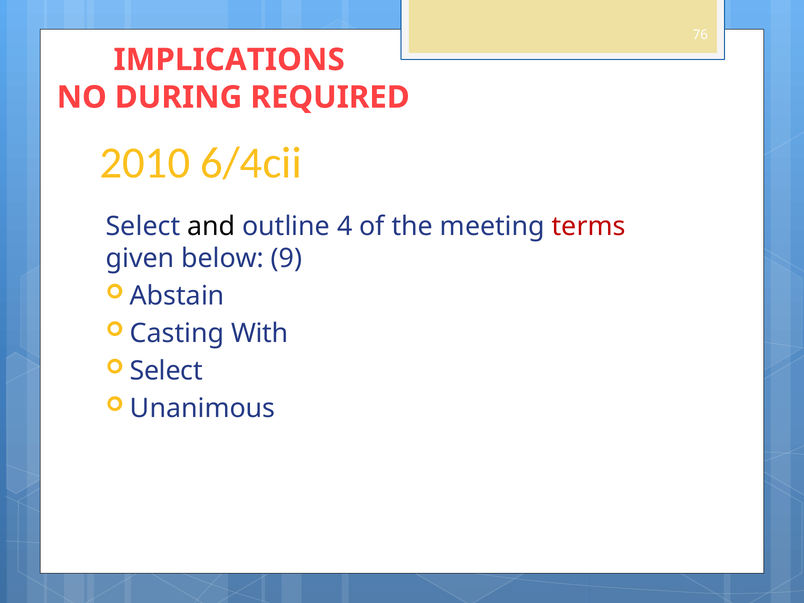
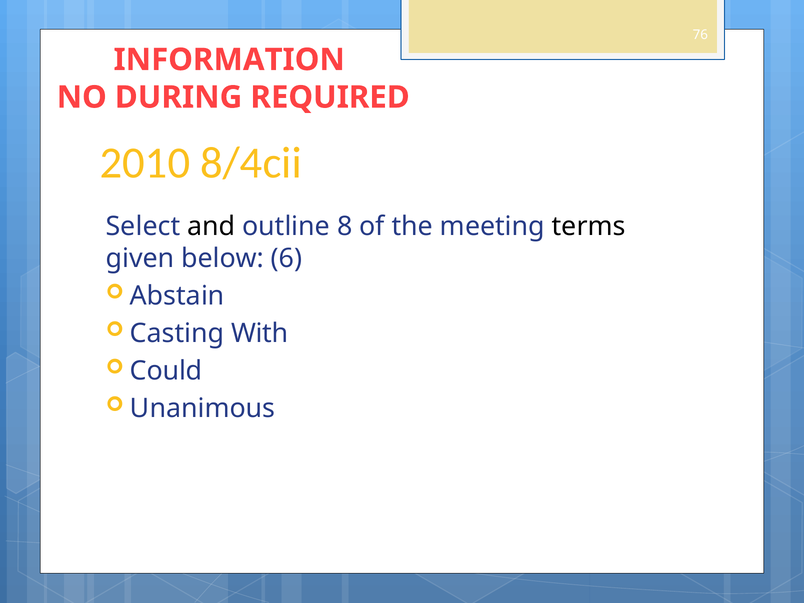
IMPLICATIONS: IMPLICATIONS -> INFORMATION (229, 60)
6/4cii: 6/4cii -> 8/4cii (251, 163)
4: 4 -> 8 (345, 226)
terms colour: red -> black (589, 226)
9: 9 -> 6 (286, 258)
Select: Select -> Could (166, 371)
